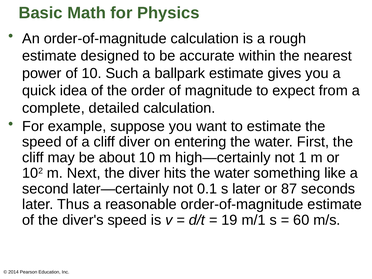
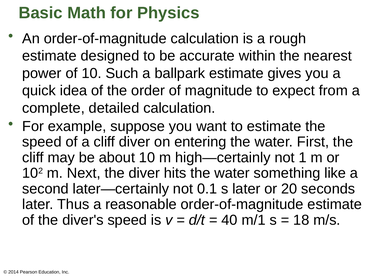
87: 87 -> 20 (289, 189)
19: 19 -> 40 (229, 220)
60: 60 -> 18 (301, 220)
